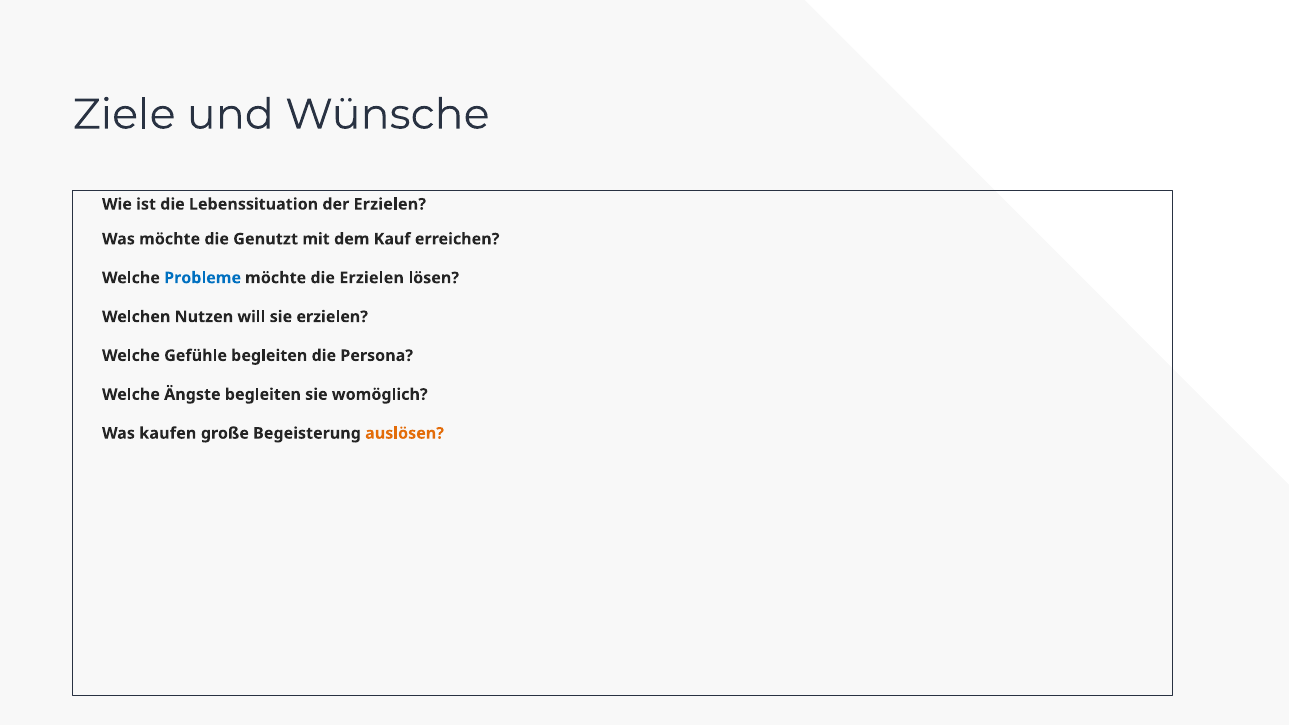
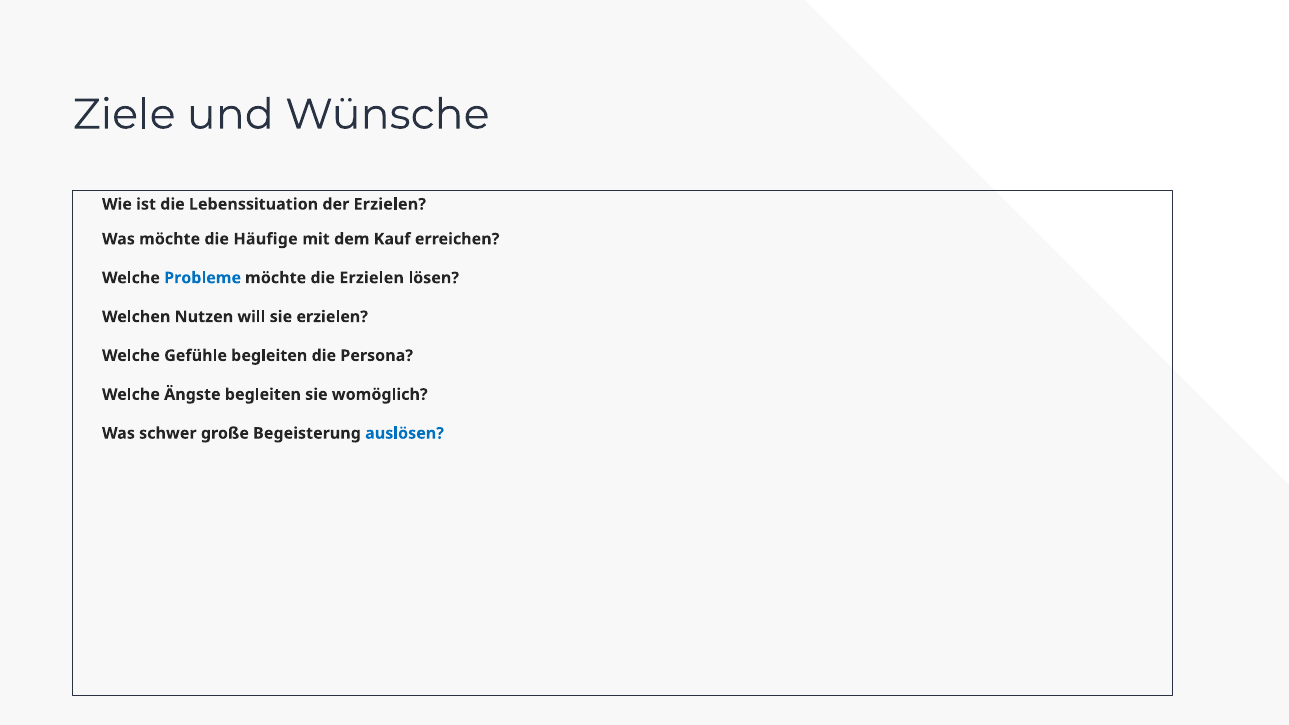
Genutzt: Genutzt -> Häufige (266, 239)
kaufen: kaufen -> schwer (168, 433)
auslösen colour: orange -> blue (405, 433)
